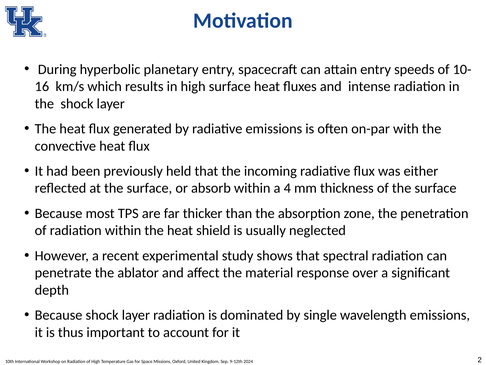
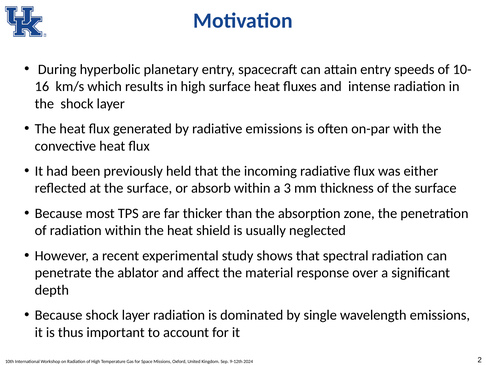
4: 4 -> 3 (287, 188)
